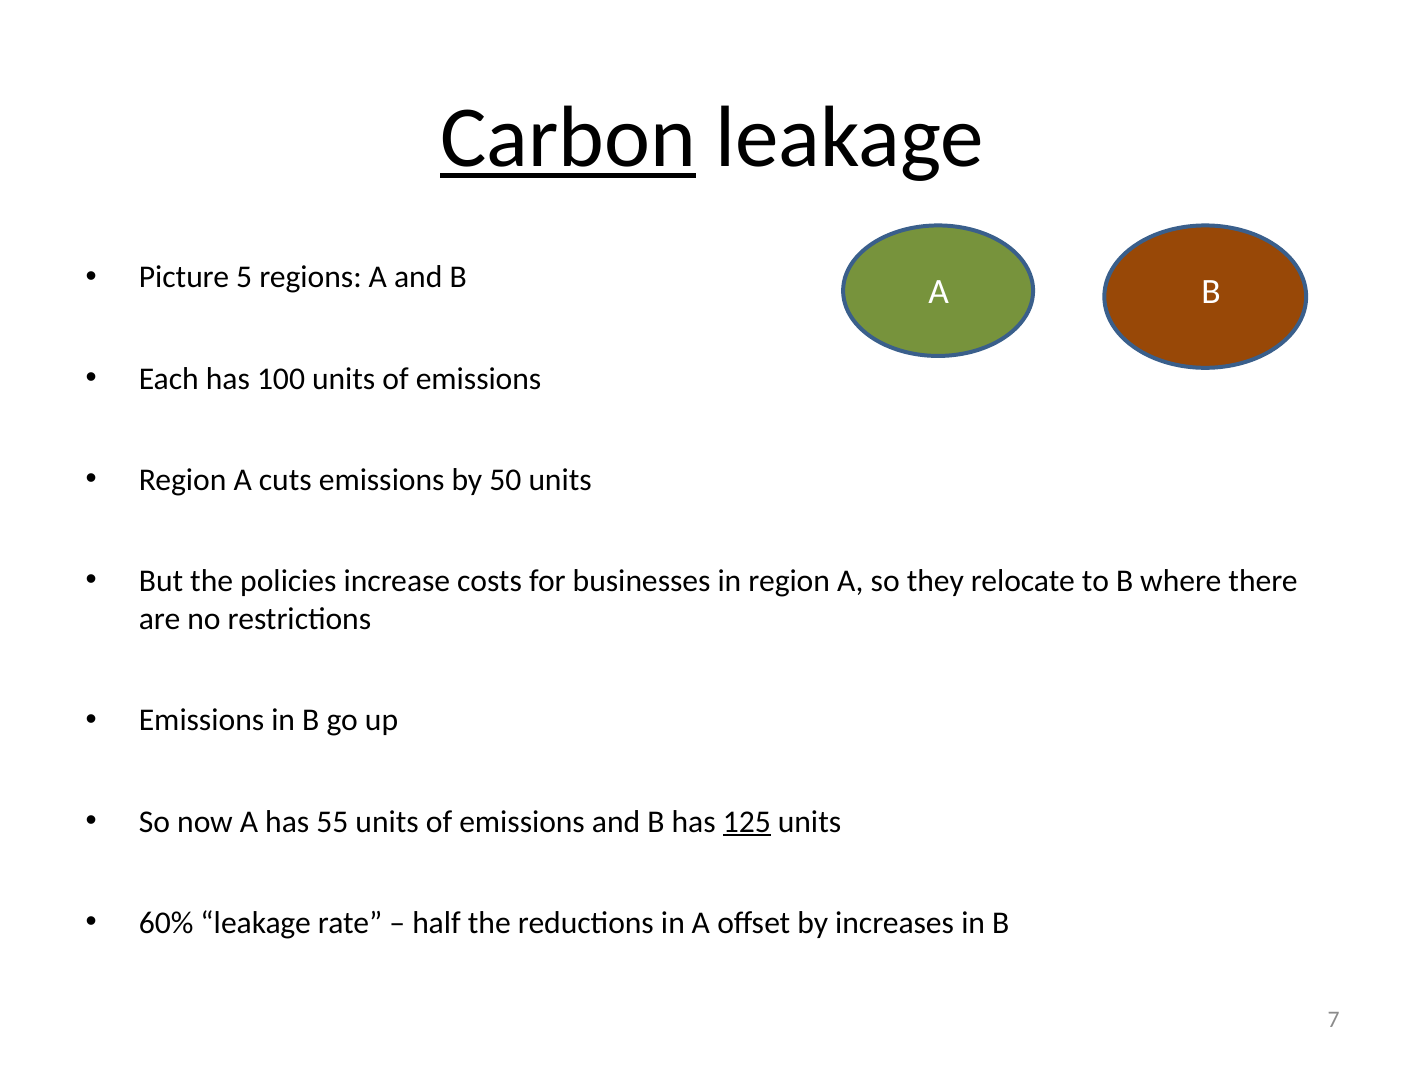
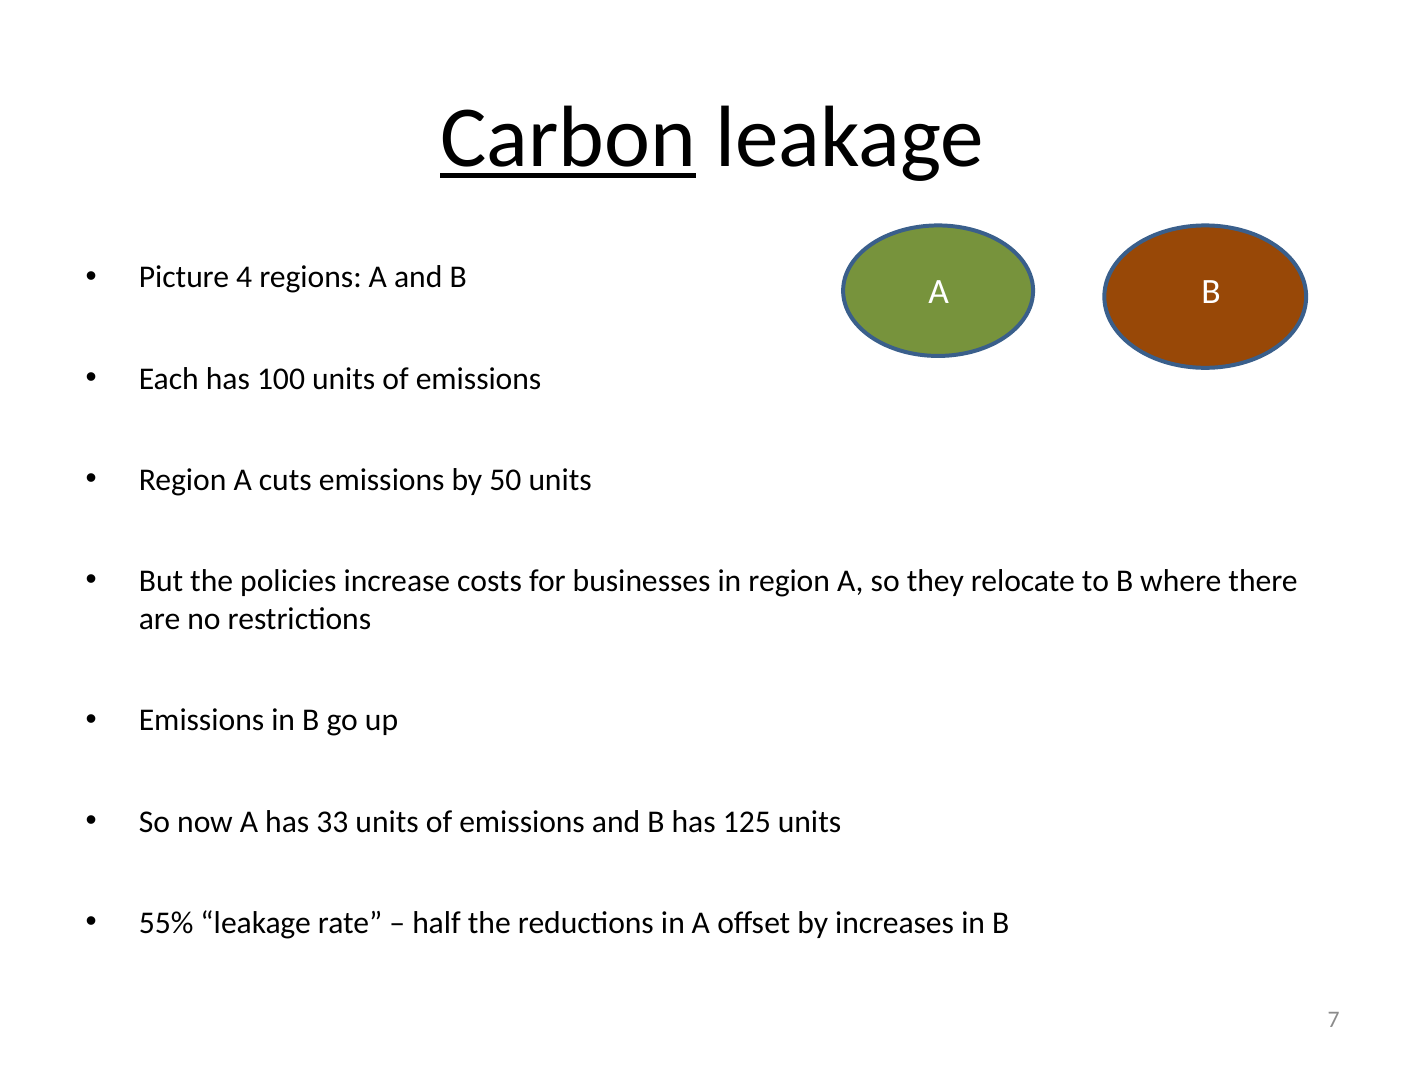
5: 5 -> 4 (244, 278)
55: 55 -> 33 (332, 822)
125 underline: present -> none (747, 822)
60%: 60% -> 55% (166, 924)
